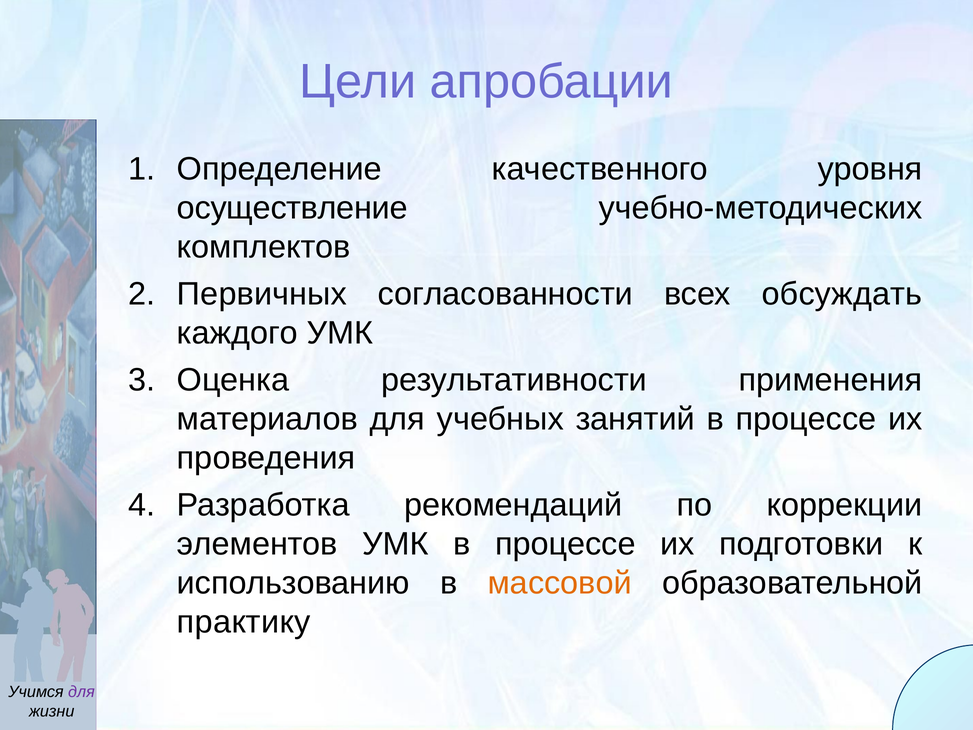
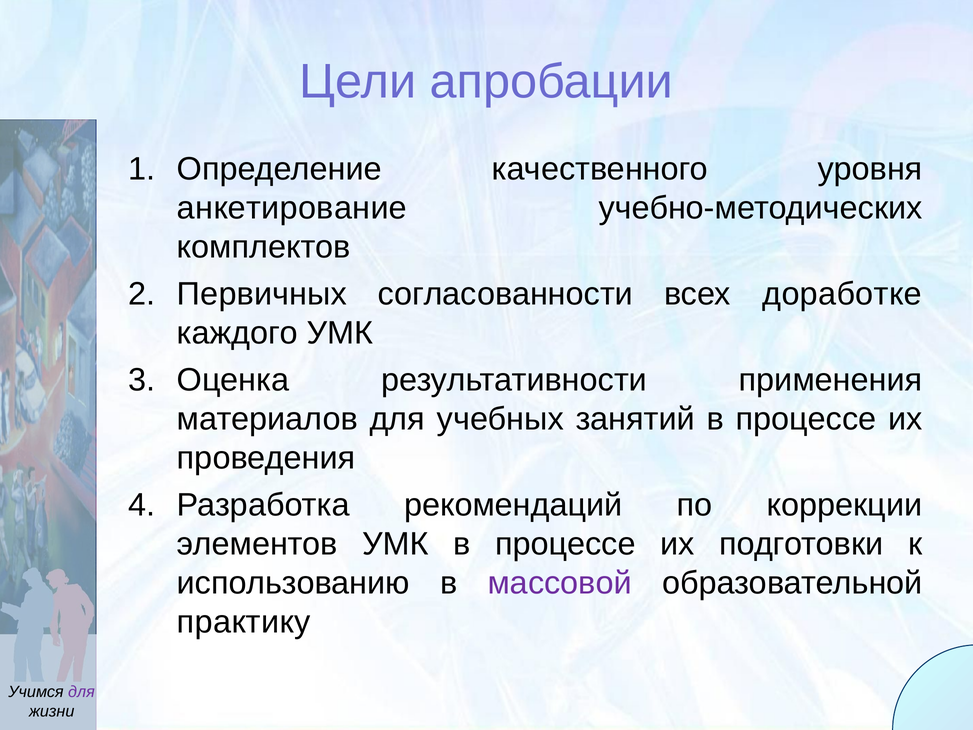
осуществление: осуществление -> анкетирование (292, 208)
обсуждать: обсуждать -> доработке (842, 294)
массовой colour: orange -> purple (560, 583)
